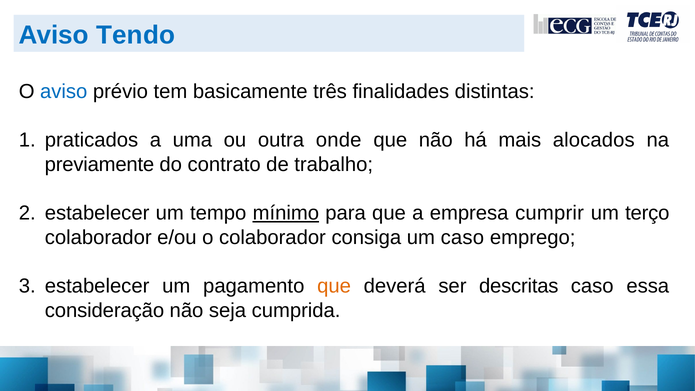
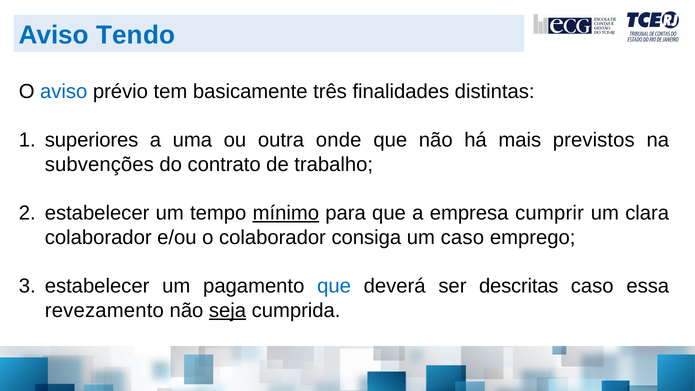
praticados: praticados -> superiores (92, 140)
alocados: alocados -> previstos (594, 140)
previamente: previamente -> subvenções (99, 164)
terço: terço -> clara (647, 213)
que colour: orange -> blue (334, 286)
consideração: consideração -> revezamento (104, 310)
seja underline: none -> present (228, 310)
